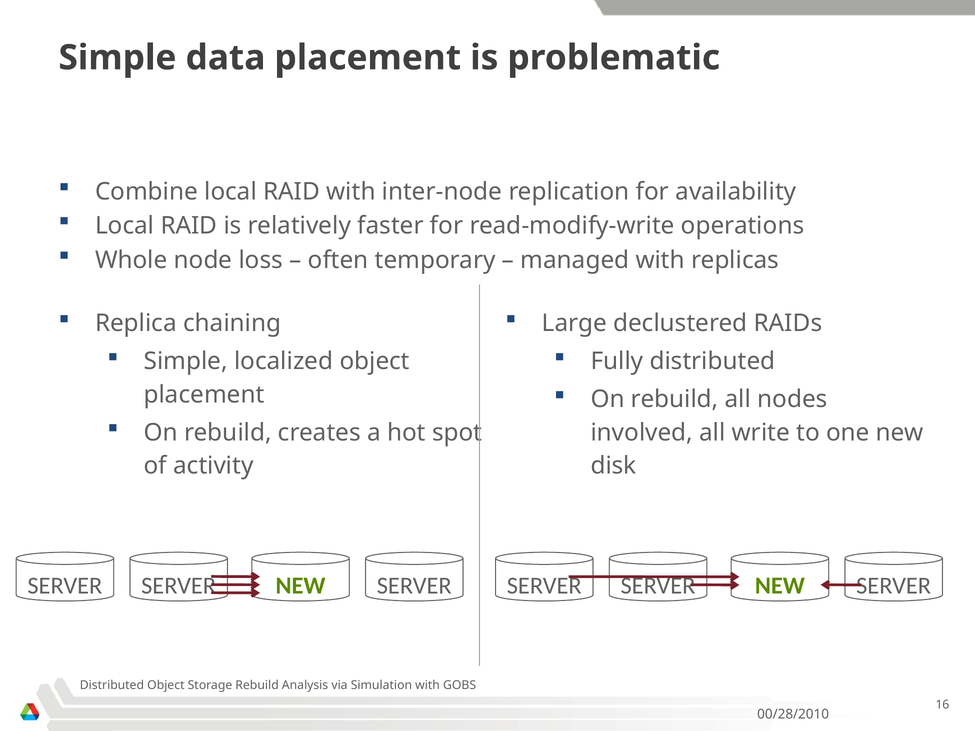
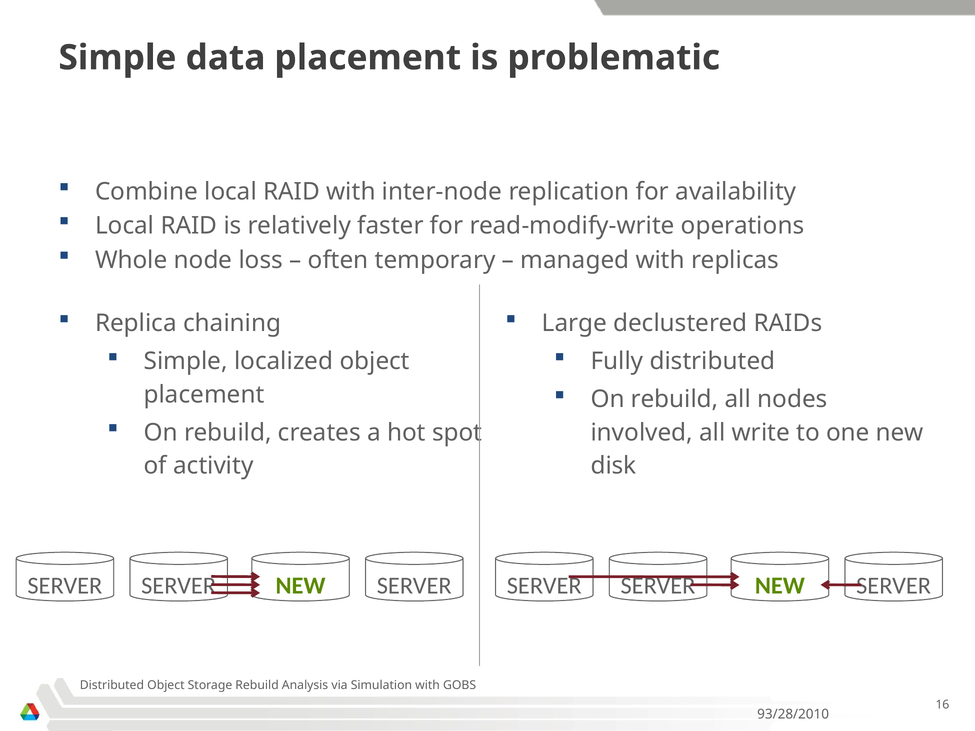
00/28/2010: 00/28/2010 -> 93/28/2010 (793, 715)
